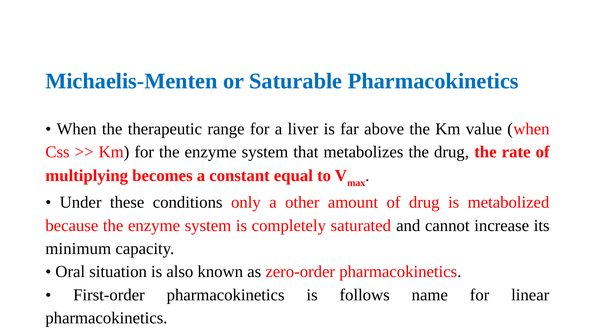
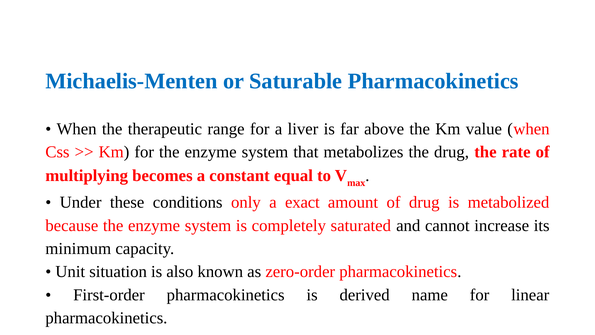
other: other -> exact (302, 202)
Oral: Oral -> Unit (70, 272)
follows: follows -> derived (365, 295)
